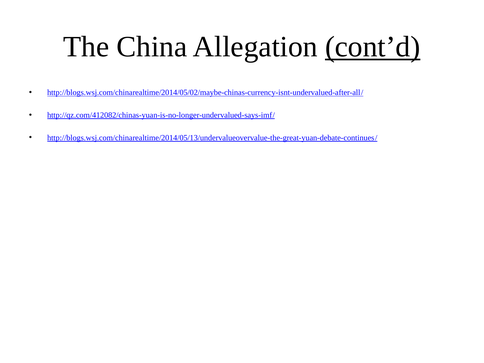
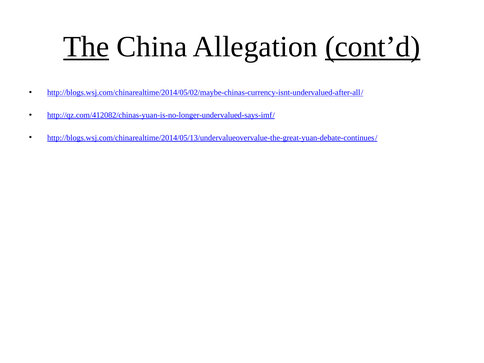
The underline: none -> present (86, 47)
